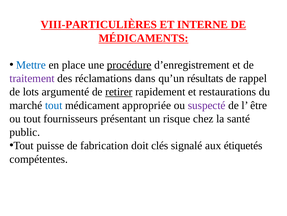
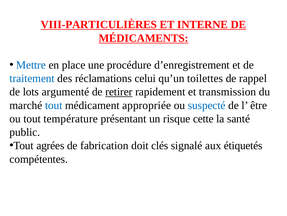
procédure underline: present -> none (129, 65)
traitement colour: purple -> blue (32, 78)
dans: dans -> celui (145, 78)
résultats: résultats -> toilettes (205, 78)
restaurations: restaurations -> transmission (227, 92)
suspecté colour: purple -> blue (207, 105)
fournisseurs: fournisseurs -> température (71, 118)
chez: chez -> cette (203, 118)
puisse: puisse -> agrées (50, 145)
